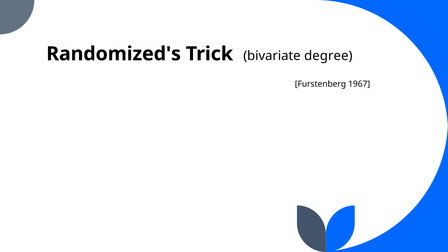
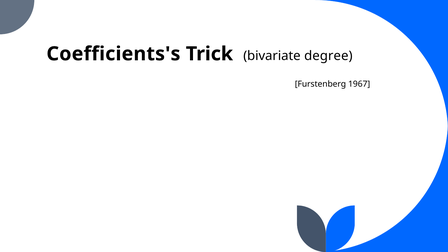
Randomized's: Randomized's -> Coefficients's (113, 54)
